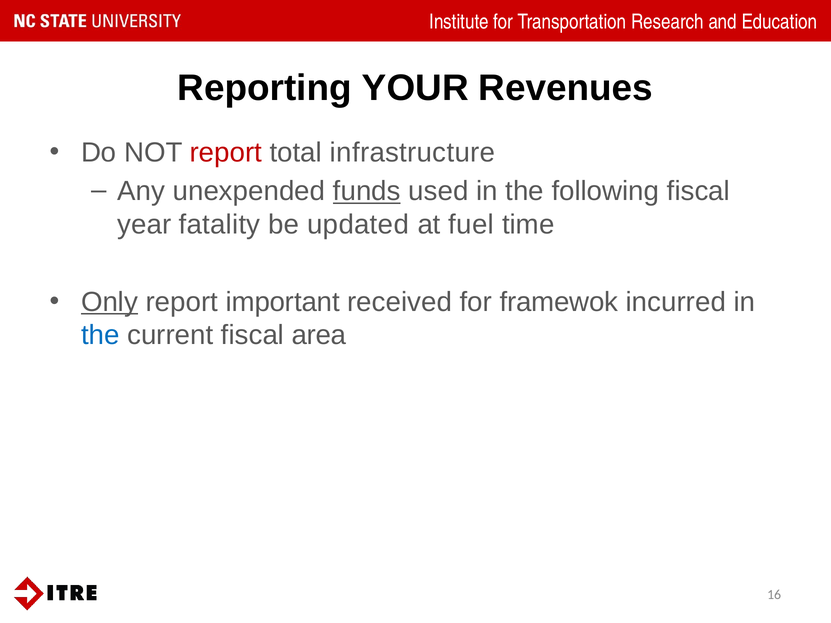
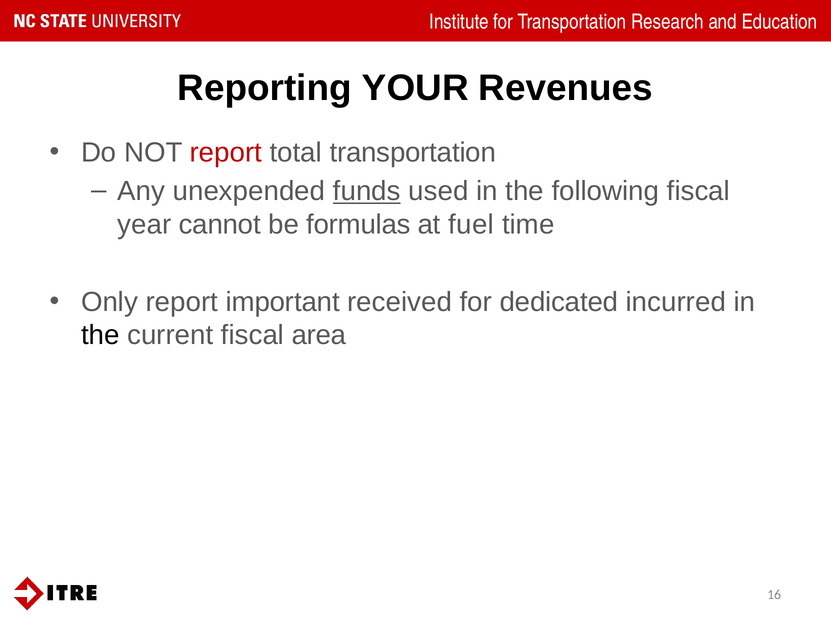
total infrastructure: infrastructure -> transportation (413, 153)
fatality: fatality -> cannot (220, 225)
updated: updated -> formulas (358, 225)
Only underline: present -> none (110, 302)
framewok: framewok -> dedicated (559, 302)
the colour: blue -> black (100, 335)
